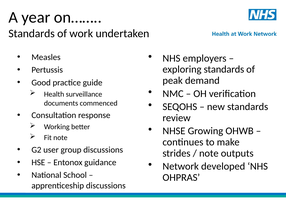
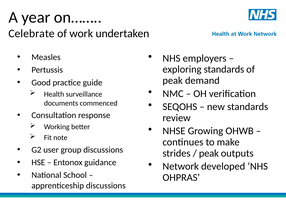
Standards: Standards -> Celebrate (32, 34)
note: note -> peak (209, 154)
